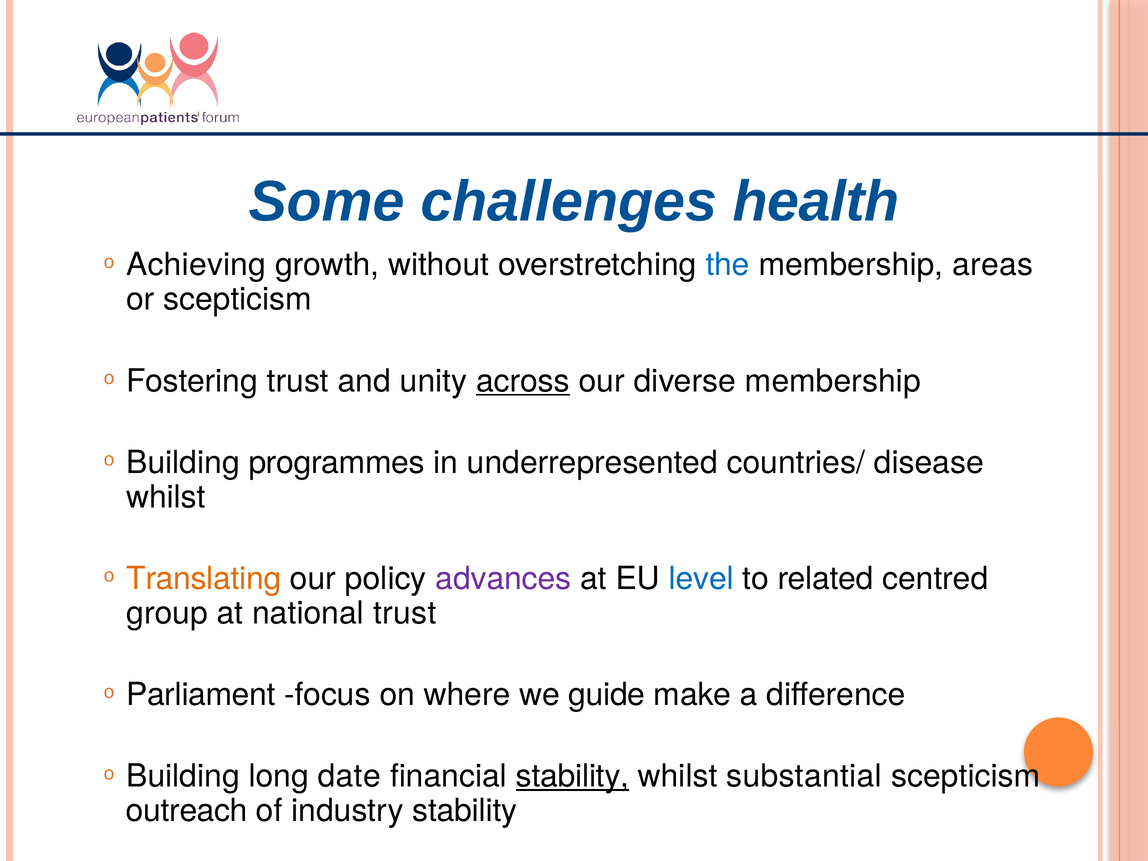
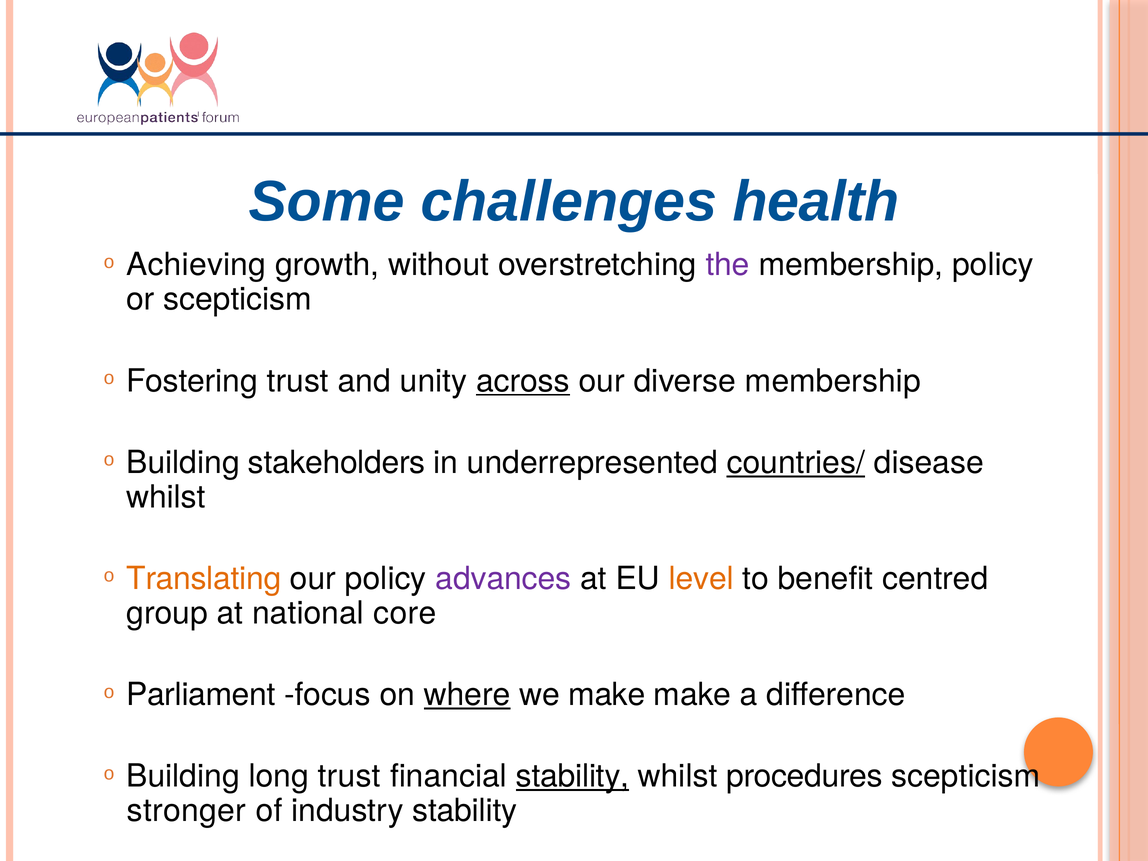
the colour: blue -> purple (728, 265)
membership areas: areas -> policy (993, 265)
programmes: programmes -> stakeholders (337, 463)
countries/ underline: none -> present (796, 463)
level colour: blue -> orange (701, 579)
related: related -> benefit (825, 579)
national trust: trust -> core (405, 613)
where underline: none -> present (467, 695)
we guide: guide -> make (607, 695)
long date: date -> trust (349, 776)
substantial: substantial -> procedures (805, 776)
outreach: outreach -> stronger (186, 811)
